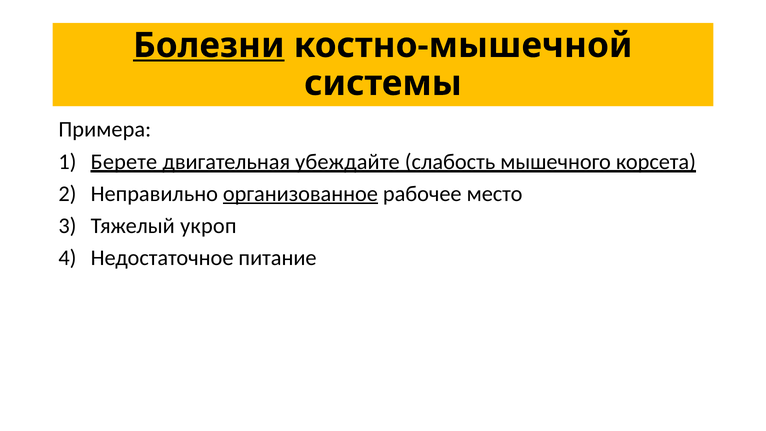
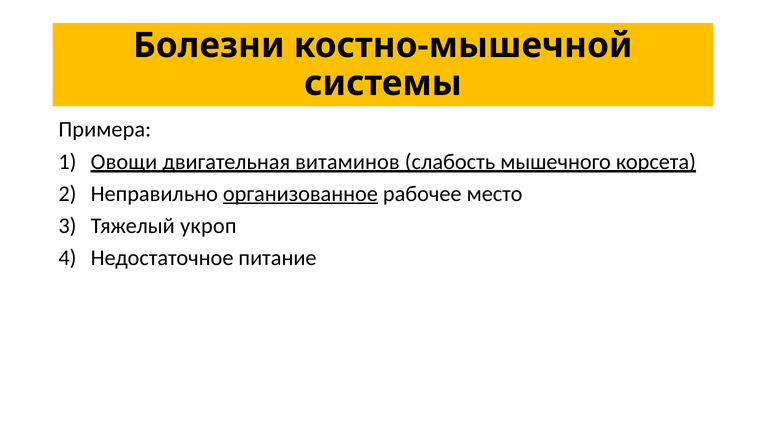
Болезни underline: present -> none (209, 45)
Берете: Берете -> Овощи (124, 162)
убеждайте: убеждайте -> витаминов (347, 162)
